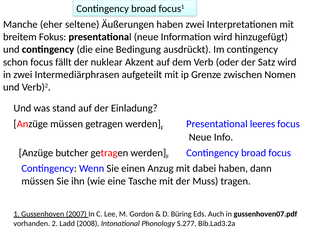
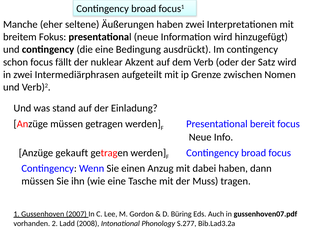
leeres: leeres -> bereit (262, 124)
butcher: butcher -> gekauft (72, 152)
